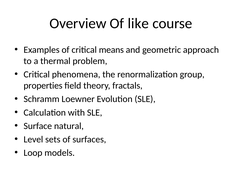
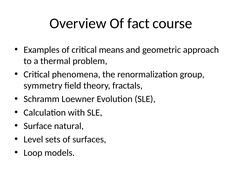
like: like -> fact (138, 23)
properties: properties -> symmetry (43, 86)
